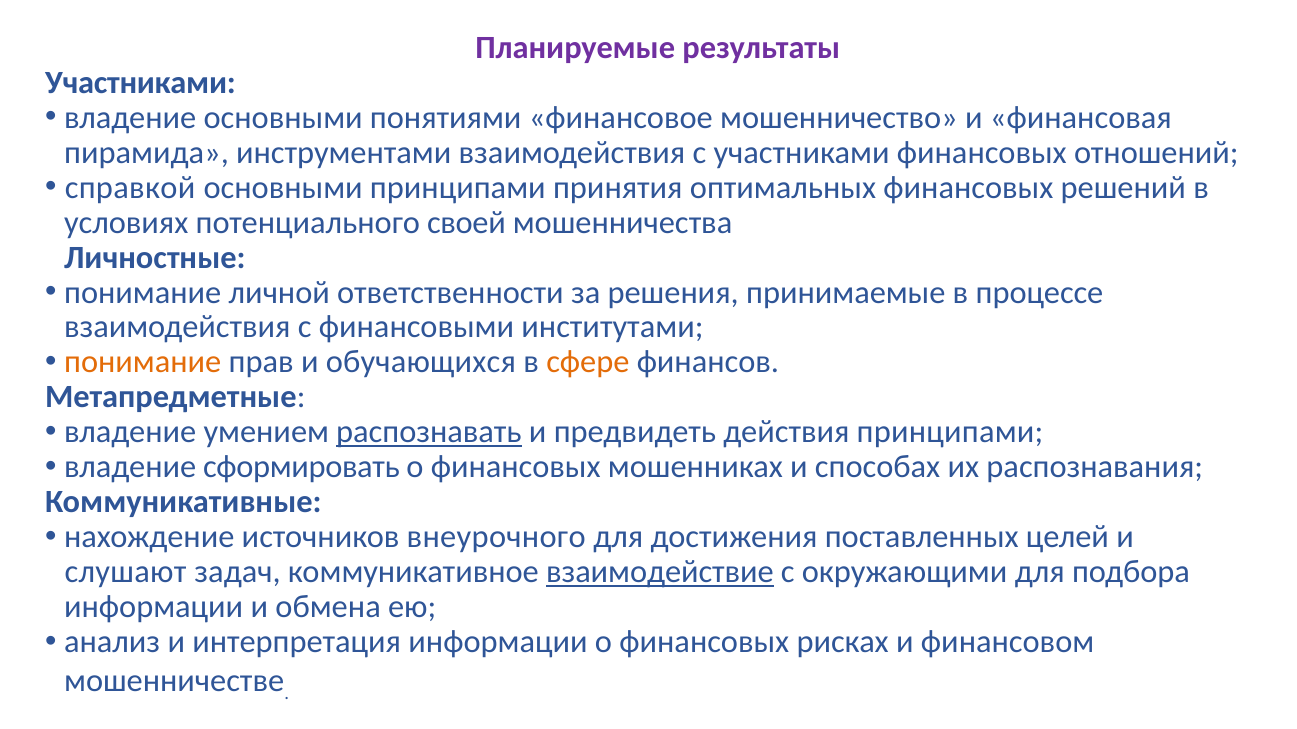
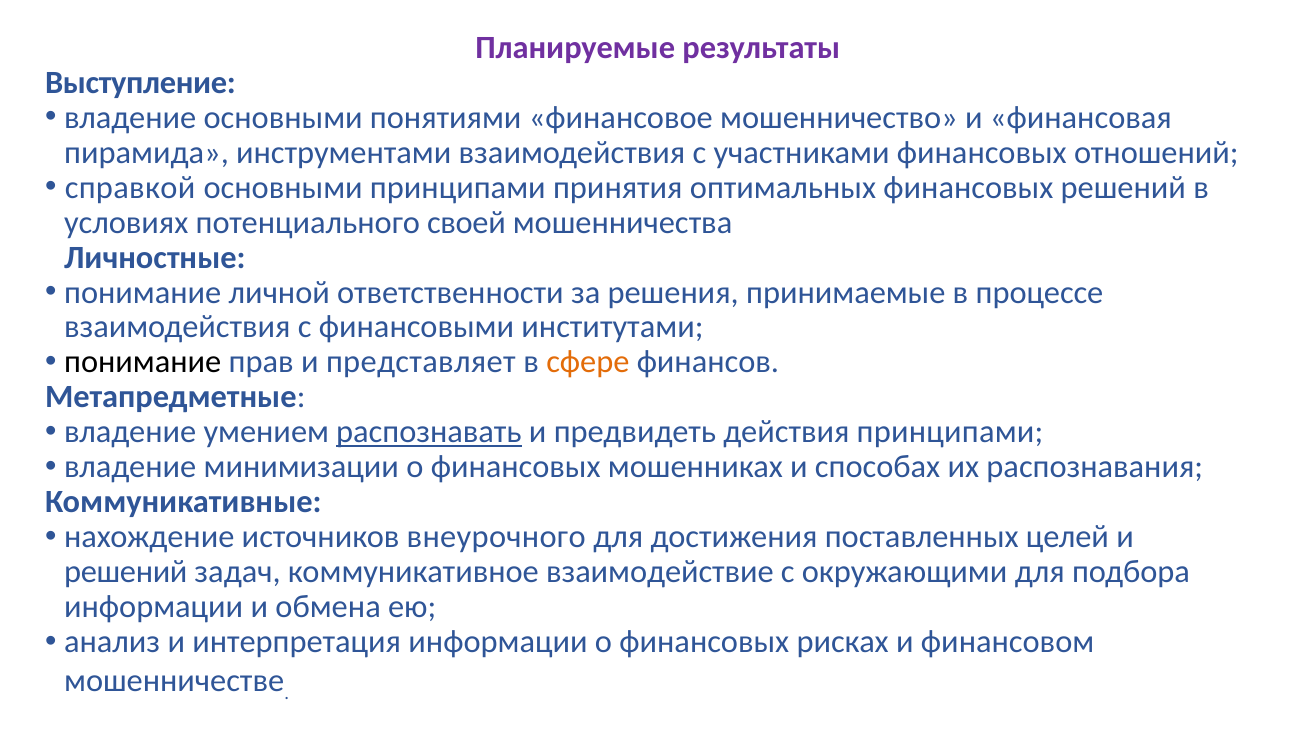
Участниками: Участниками -> Выступление (140, 83)
понимание colour: orange -> black (143, 363)
обучающихся: обучающихся -> представляет (421, 363)
сформировать: сформировать -> минимизации (301, 468)
слушают: слушают -> решений (126, 573)
взаимодействие underline: present -> none (660, 573)
